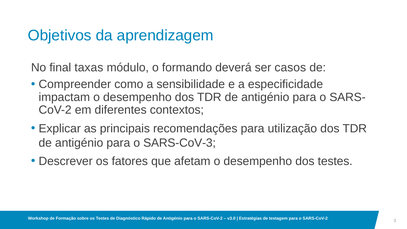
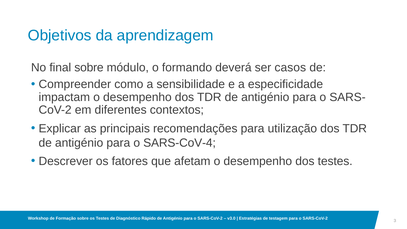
final taxas: taxas -> sobre (89, 67)
SARS-CoV-3: SARS-CoV-3 -> SARS-CoV-4 (180, 143)
